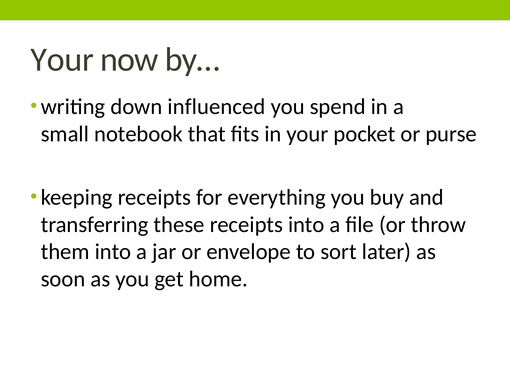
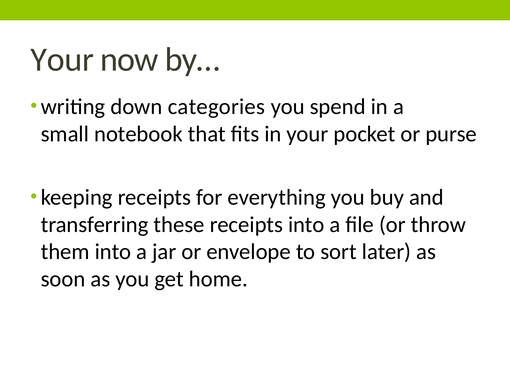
influenced: influenced -> categories (216, 107)
